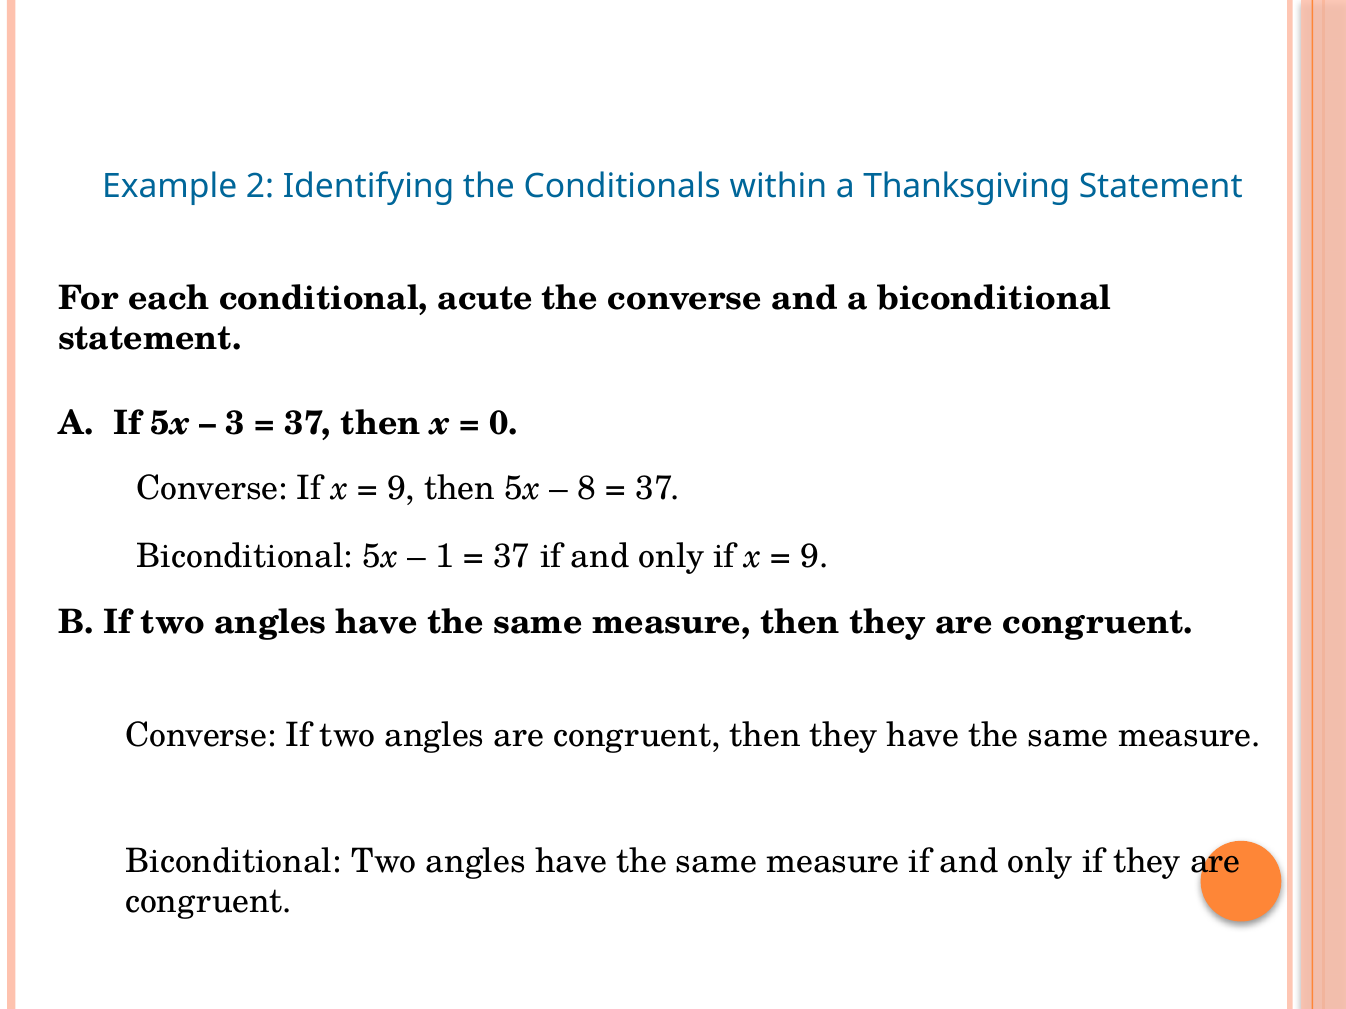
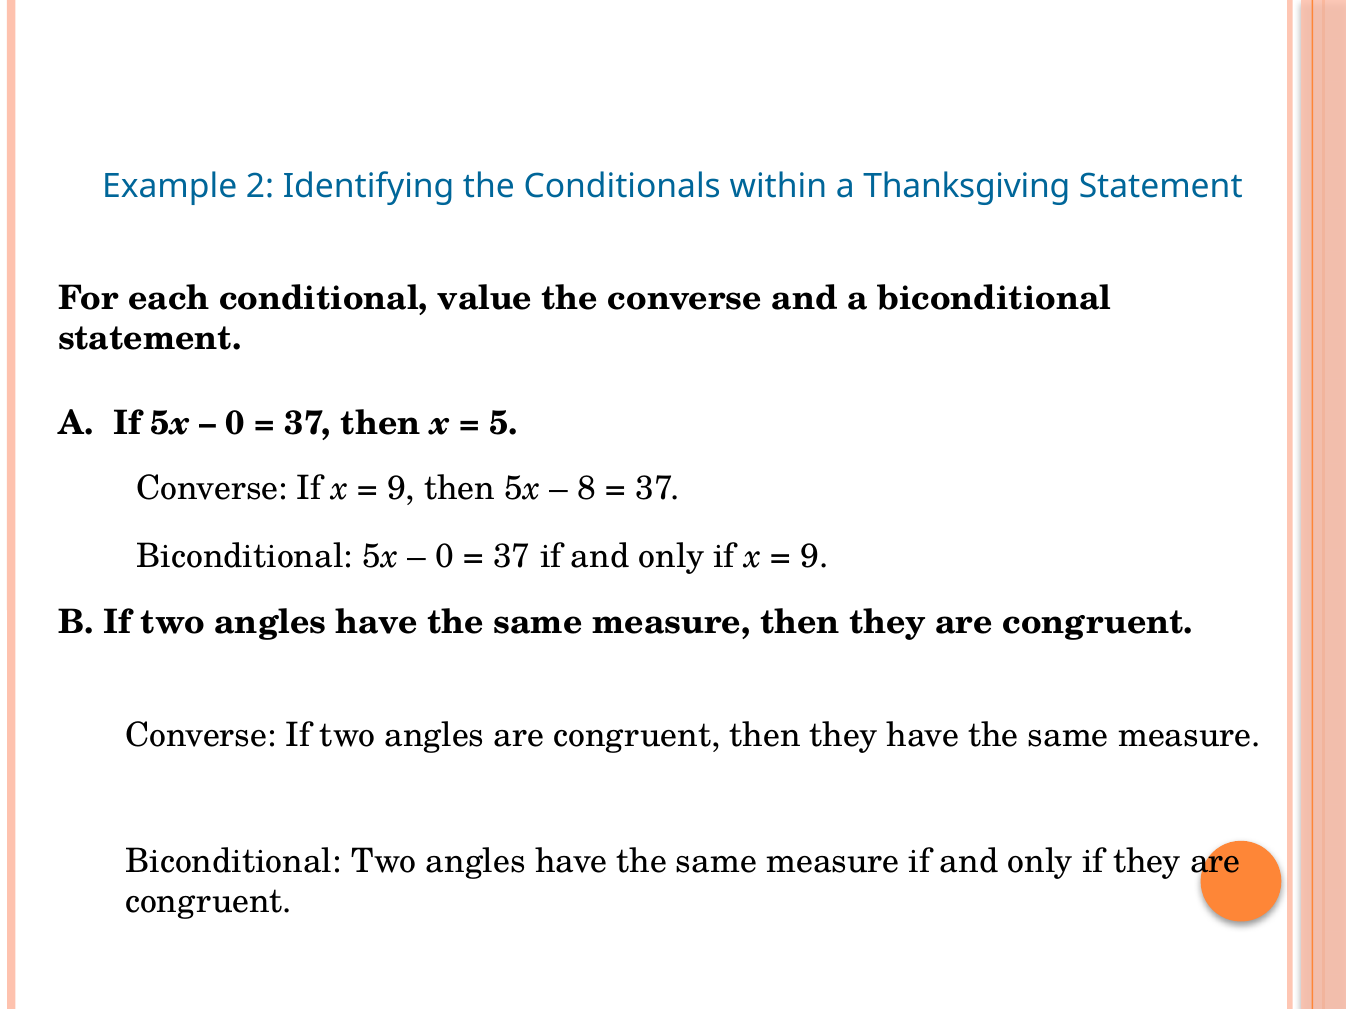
acute: acute -> value (485, 298)
3: 3 -> 0 (235, 424)
0: 0 -> 5 (503, 424)
1: 1 -> 0 (445, 556)
